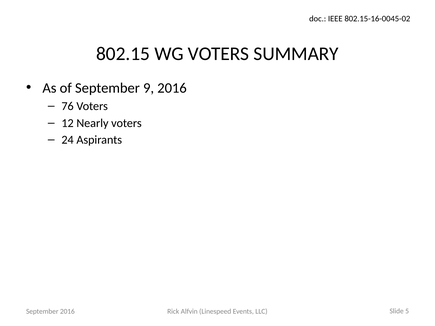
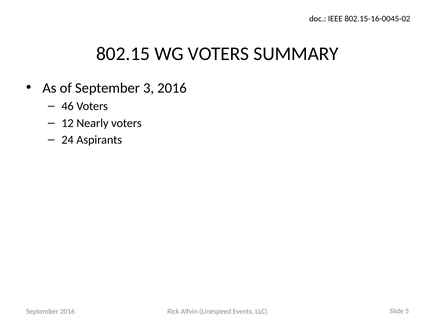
9: 9 -> 3 (149, 88)
76: 76 -> 46 (68, 106)
